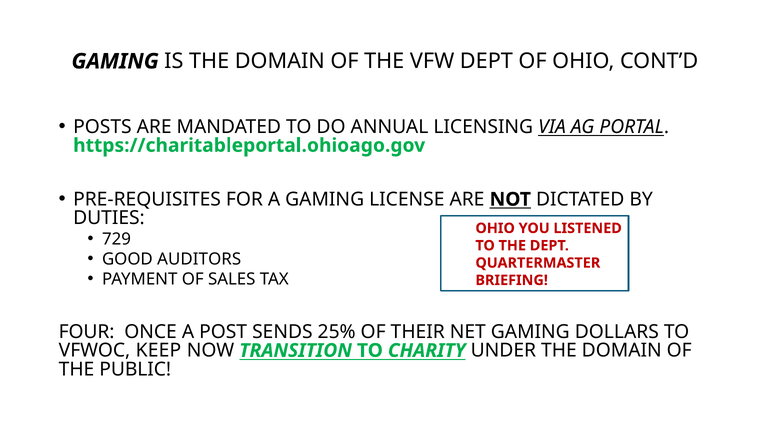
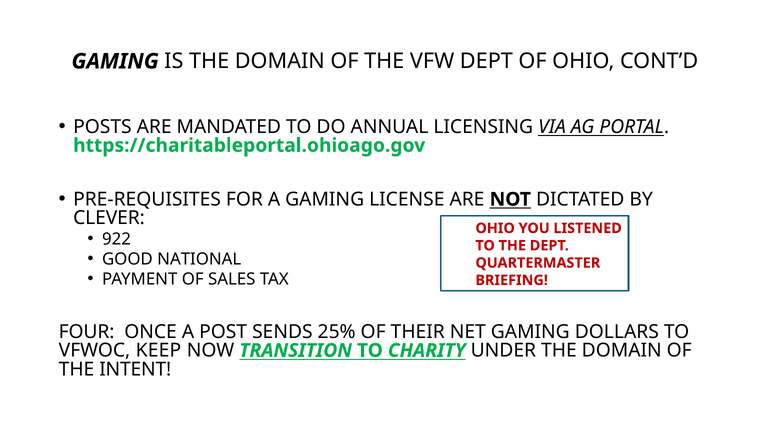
DUTIES: DUTIES -> CLEVER (109, 218)
729: 729 -> 922 (116, 239)
AUDITORS: AUDITORS -> NATIONAL (199, 259)
PUBLIC: PUBLIC -> INTENT (135, 369)
